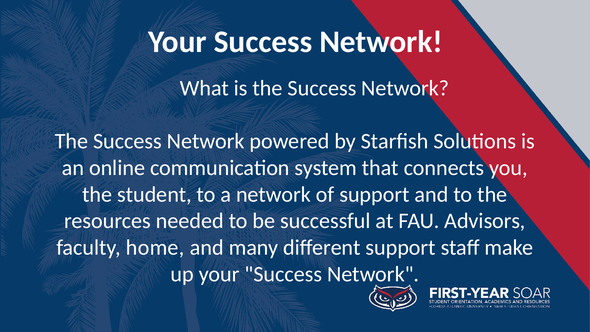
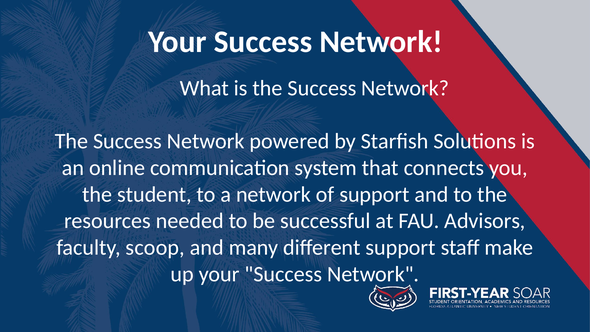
home: home -> scoop (155, 247)
